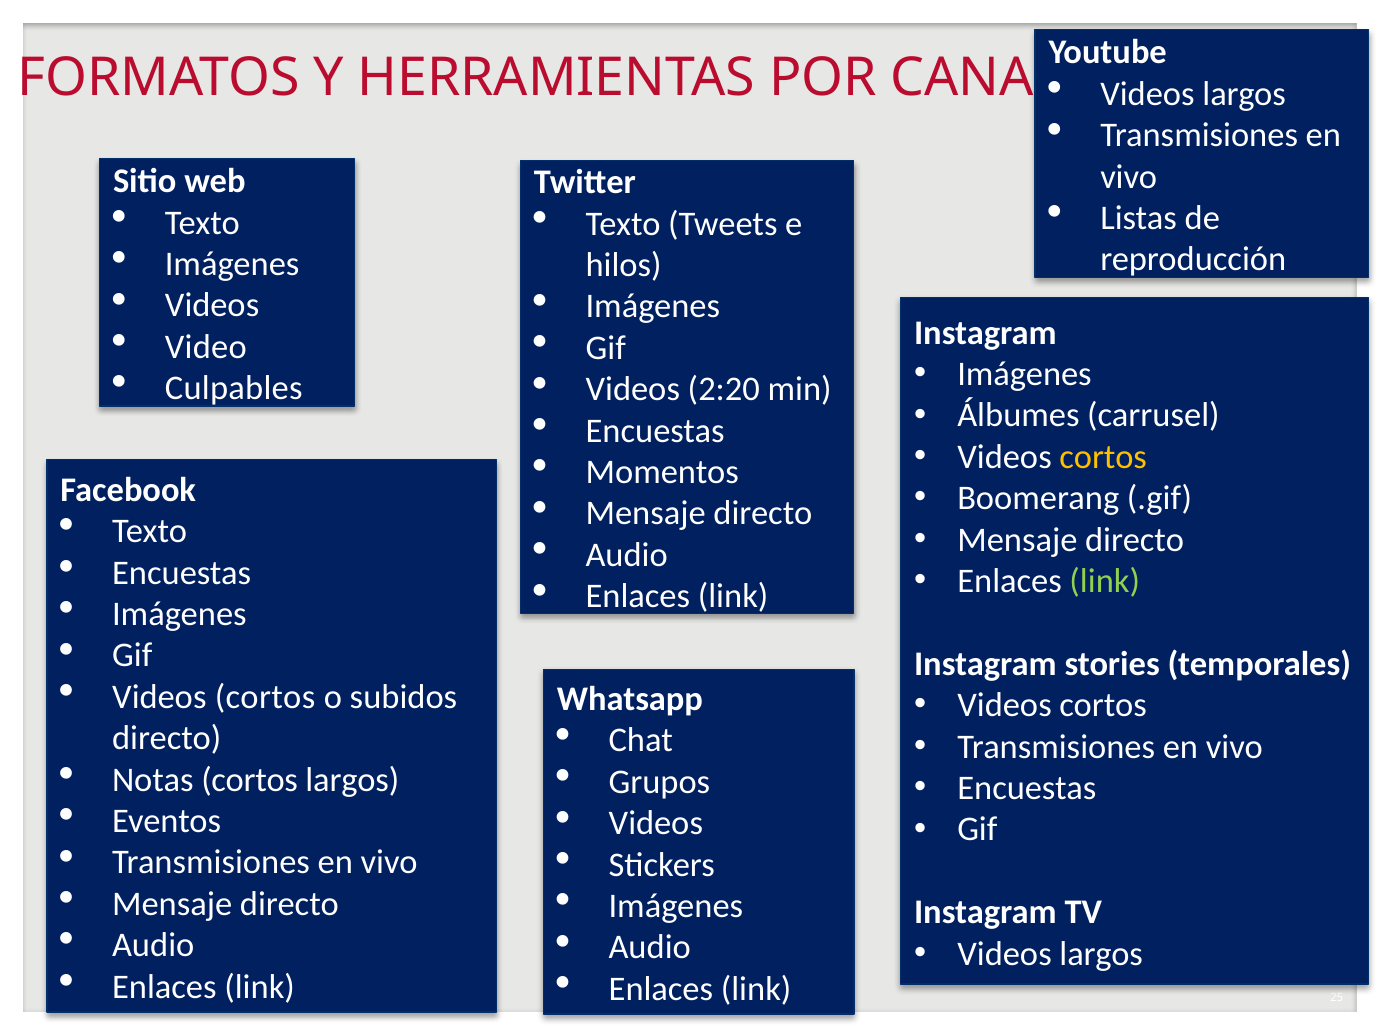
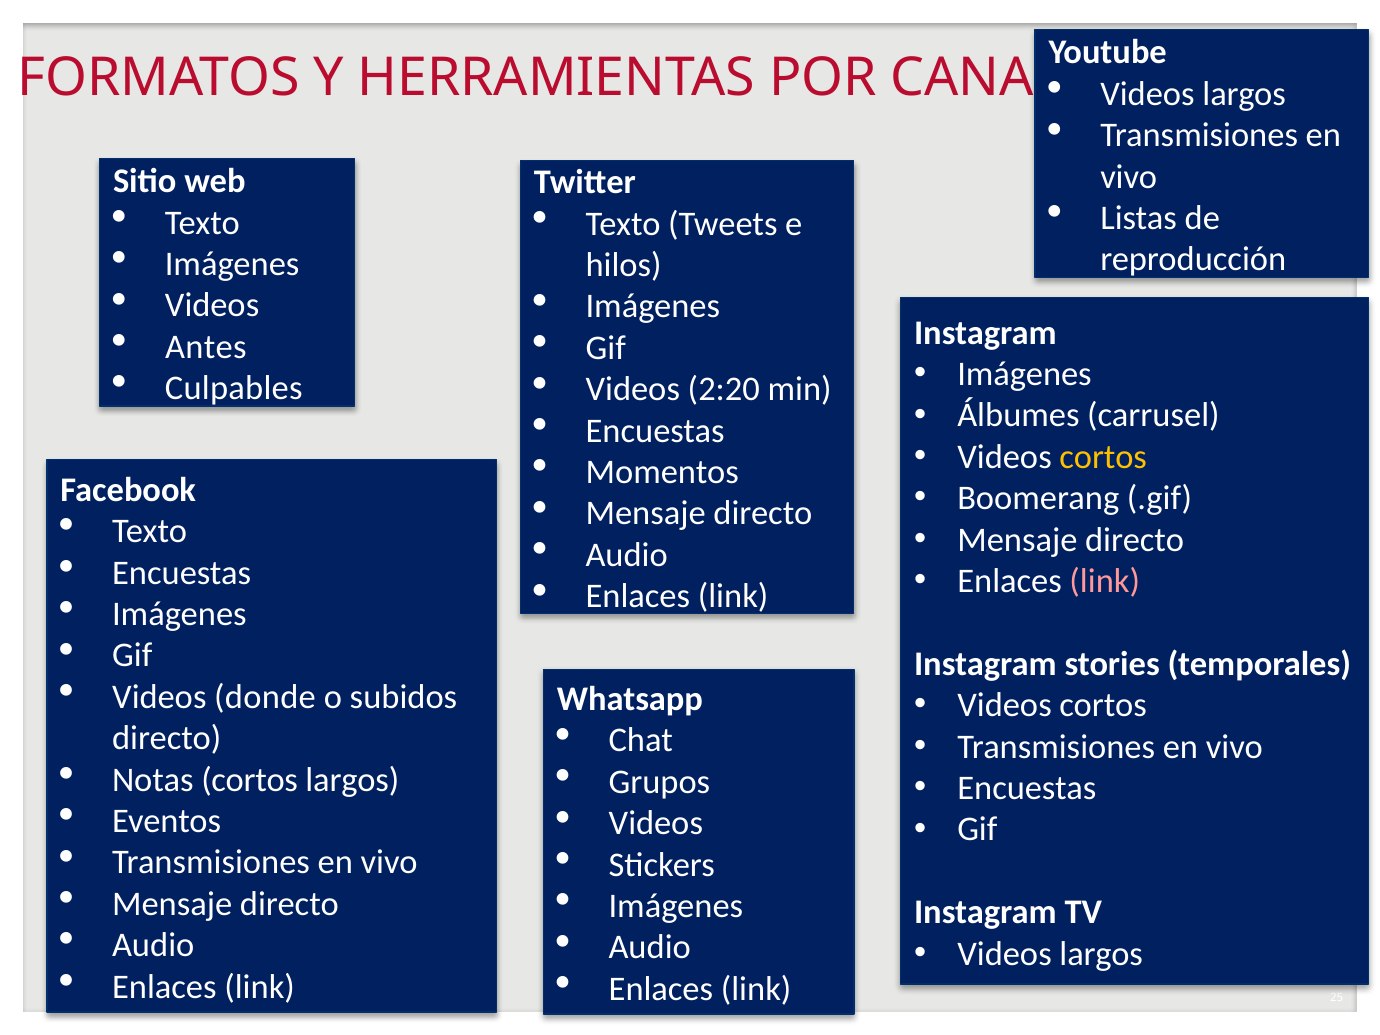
Video: Video -> Antes (206, 347)
link colour: light green -> pink (1105, 581)
cortos: cortos -> donde (265, 697)
